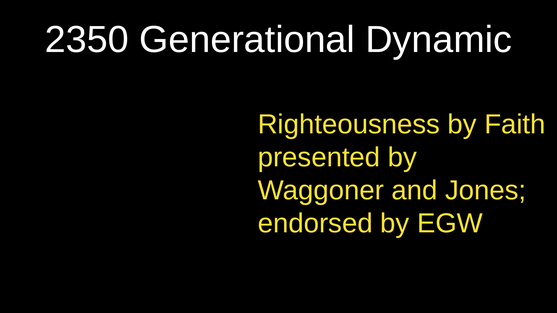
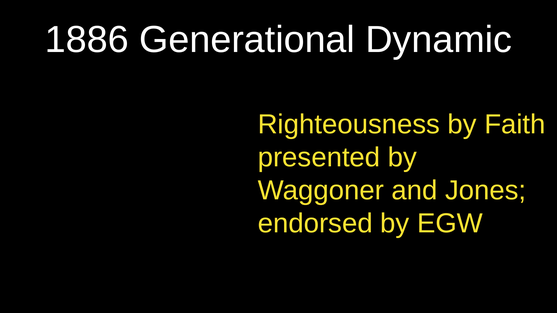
2350: 2350 -> 1886 (87, 40)
